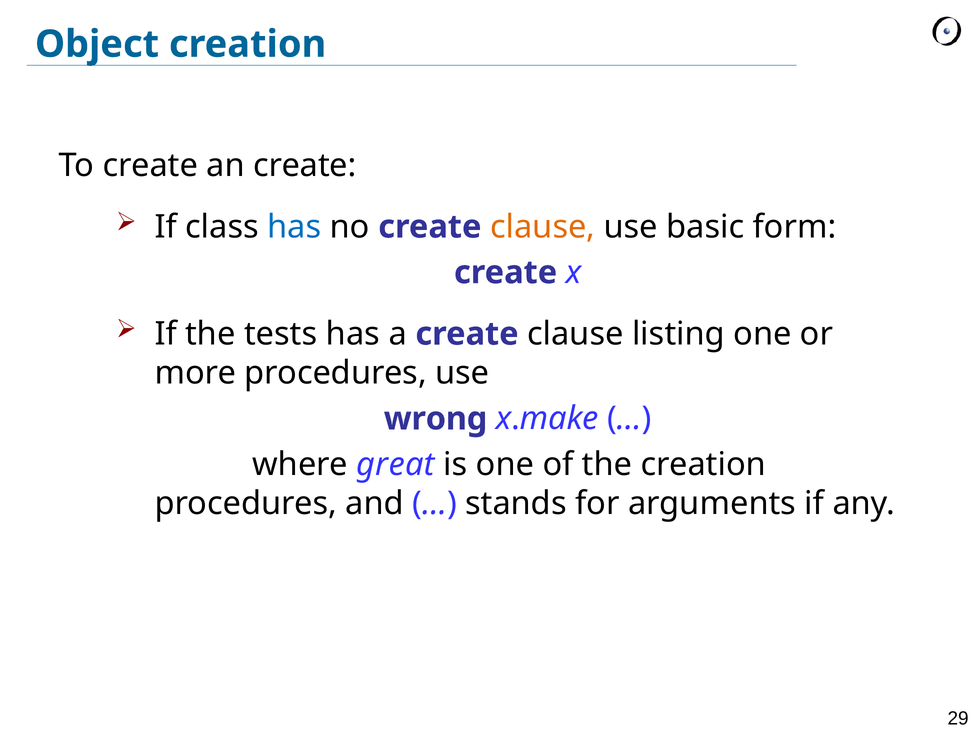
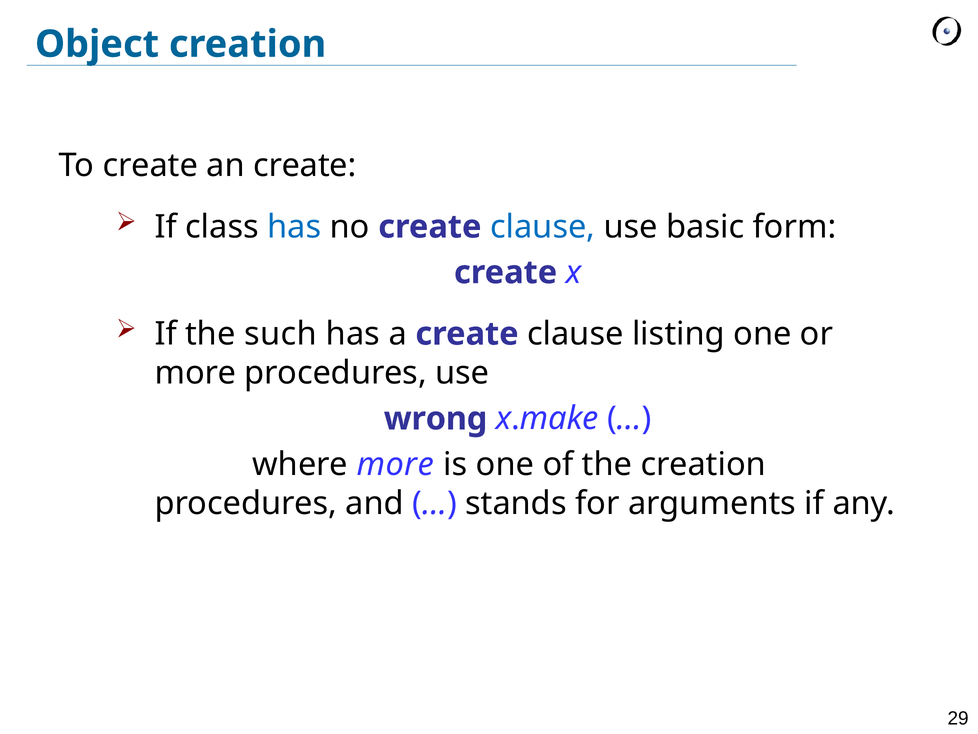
clause colour: orange -> blue (543, 227)
tests: tests -> such (281, 334)
where great: great -> more (395, 464)
